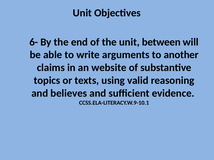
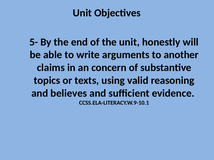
6-: 6- -> 5- (34, 42)
between: between -> honestly (161, 42)
website: website -> concern (109, 68)
